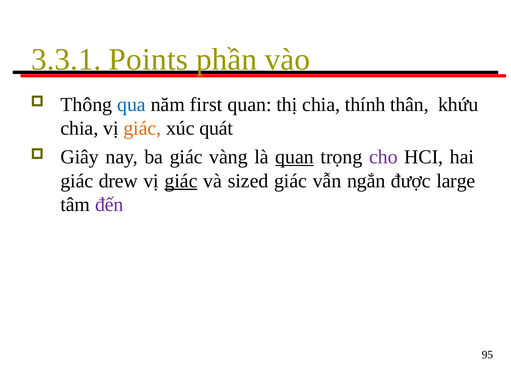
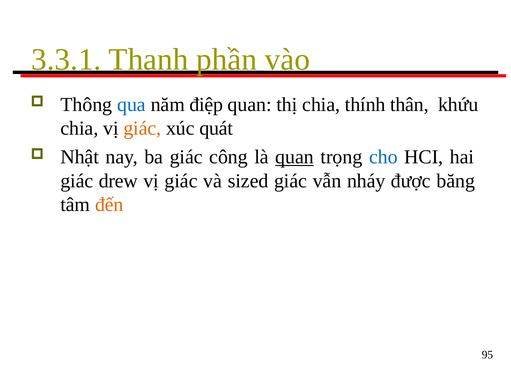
Points: Points -> Thanh (149, 60)
first: first -> điệp (206, 105)
Giây: Giây -> Nhật (80, 157)
vàng: vàng -> công (229, 157)
cho colour: purple -> blue (383, 157)
giác underline: present -> none (181, 181)
ngắn: ngắn -> nháy (366, 181)
large: large -> băng (456, 181)
đến colour: purple -> orange (109, 205)
